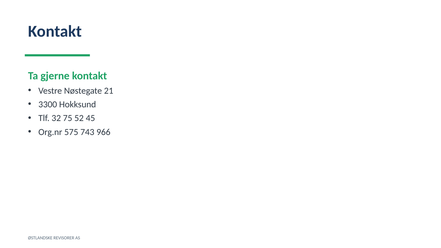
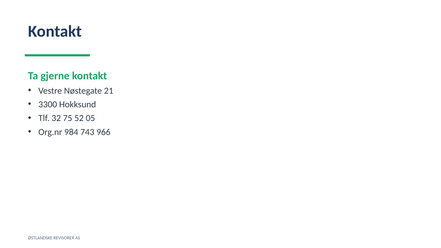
45: 45 -> 05 (90, 118)
575: 575 -> 984 (71, 132)
